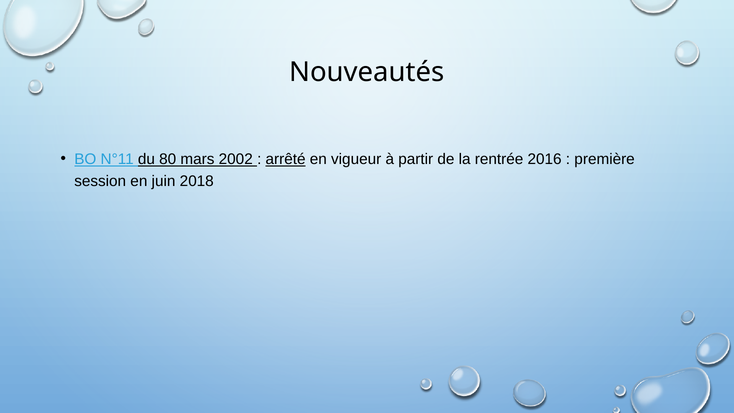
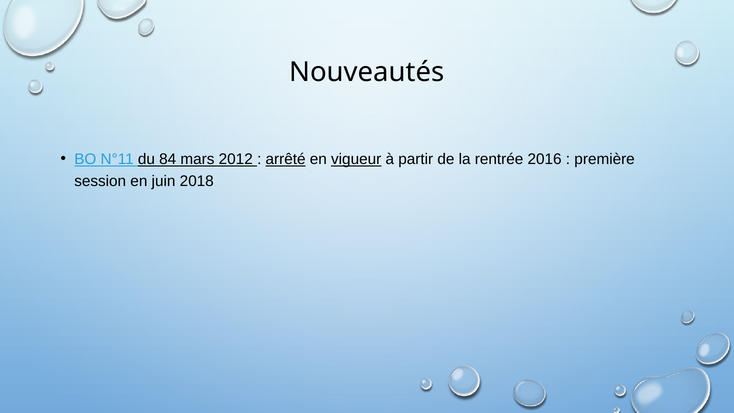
80: 80 -> 84 (168, 159)
2002: 2002 -> 2012 (236, 159)
vigueur underline: none -> present (356, 159)
